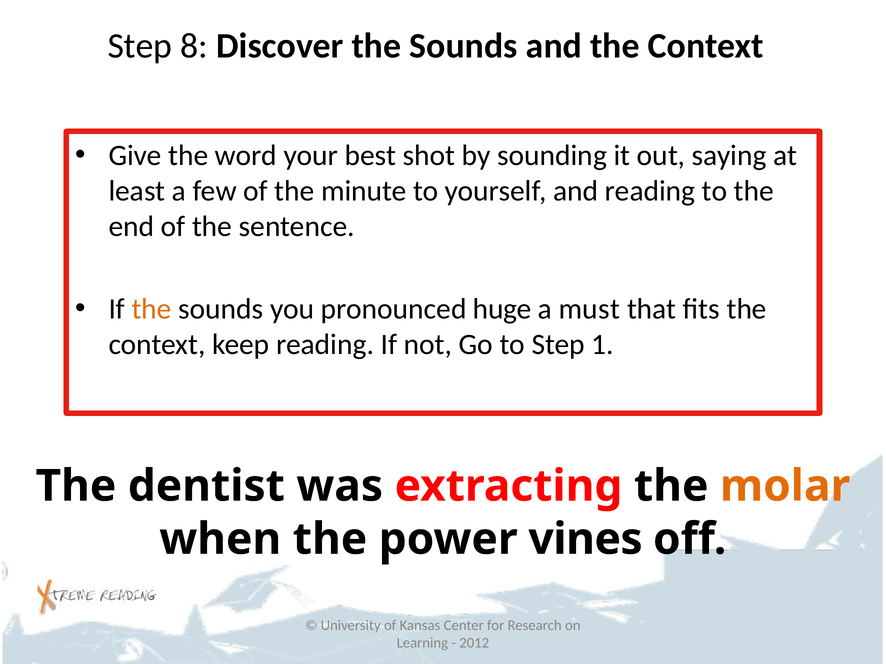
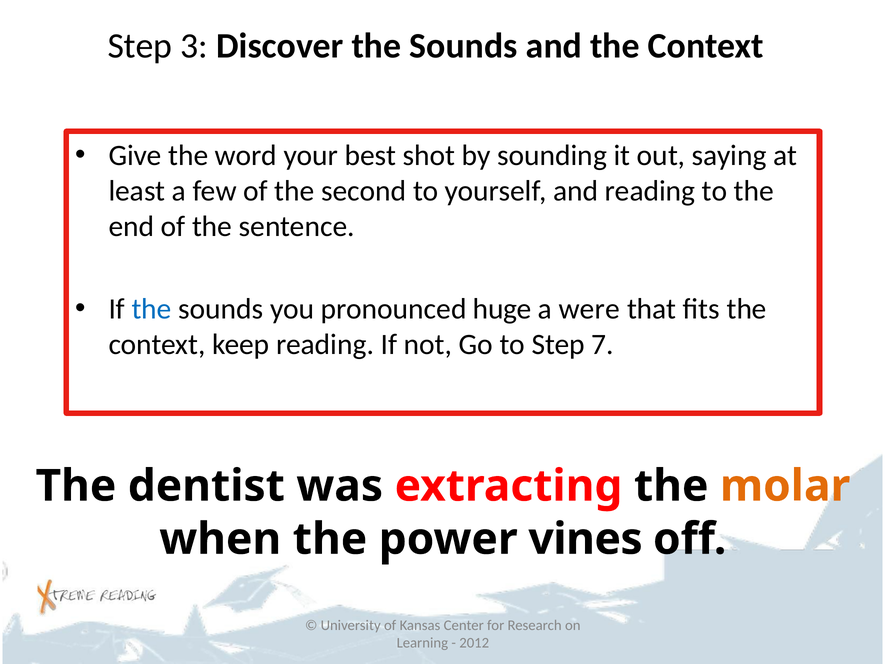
8: 8 -> 3 (194, 46)
minute: minute -> second (364, 191)
the colour: orange -> blue (152, 309)
must: must -> were (589, 309)
1: 1 -> 7 (603, 345)
